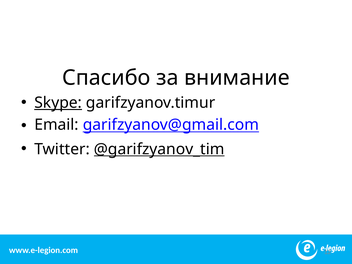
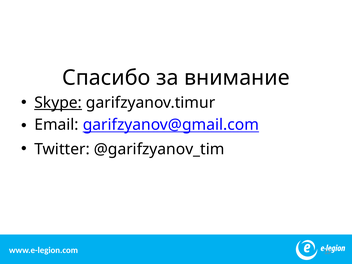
@garifzyanov_tim underline: present -> none (159, 149)
